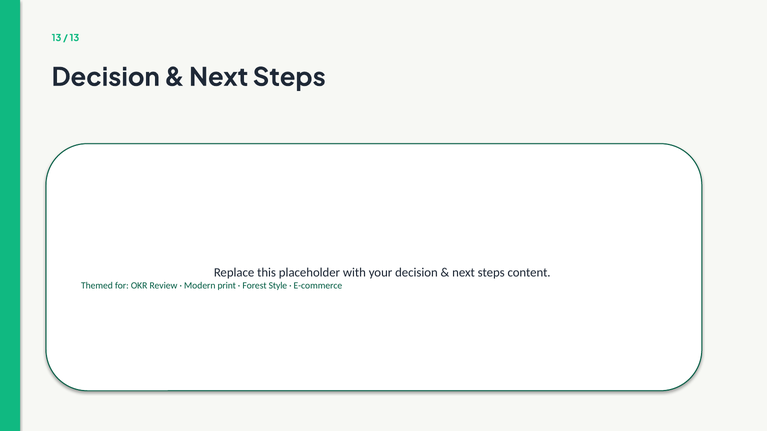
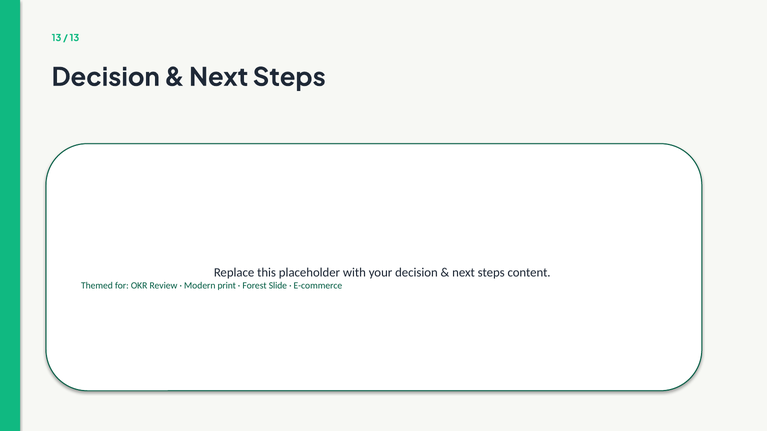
Style: Style -> Slide (278, 286)
